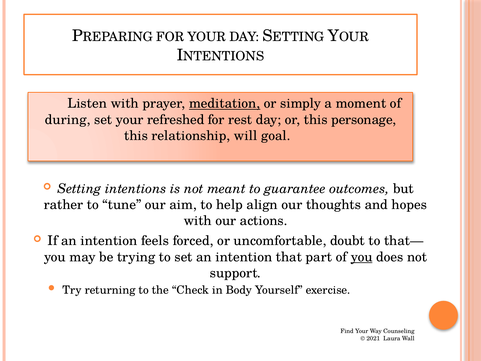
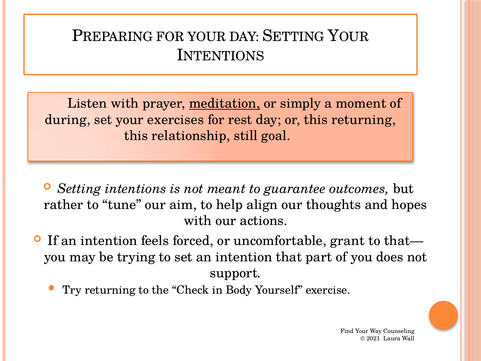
refreshed: refreshed -> exercises (176, 120)
this personage: personage -> returning (364, 120)
will: will -> still (246, 136)
doubt: doubt -> grant (347, 241)
you underline: present -> none (362, 257)
